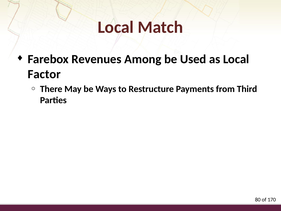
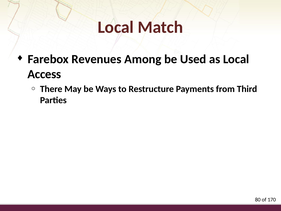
Factor: Factor -> Access (44, 74)
